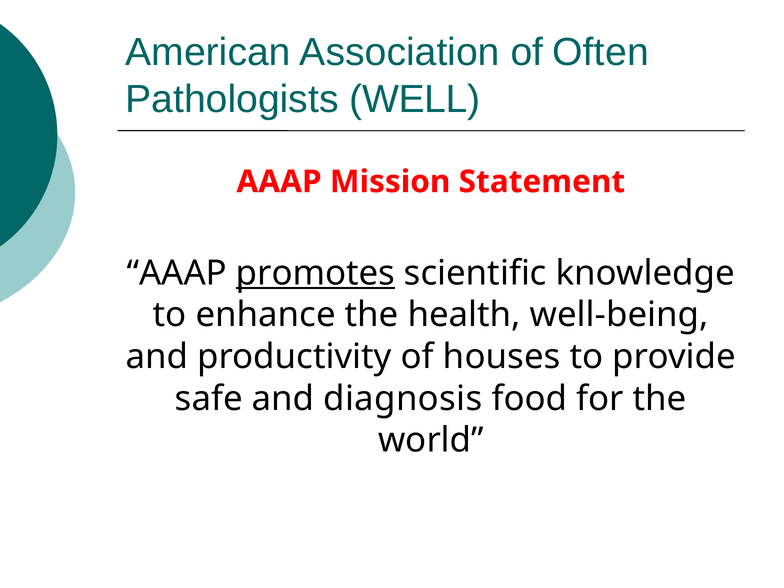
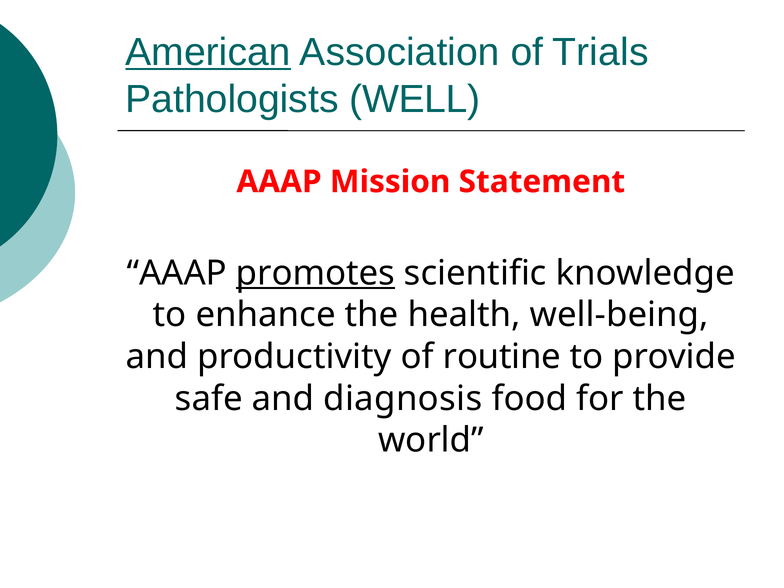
American underline: none -> present (208, 52)
Often: Often -> Trials (601, 52)
houses: houses -> routine (502, 357)
